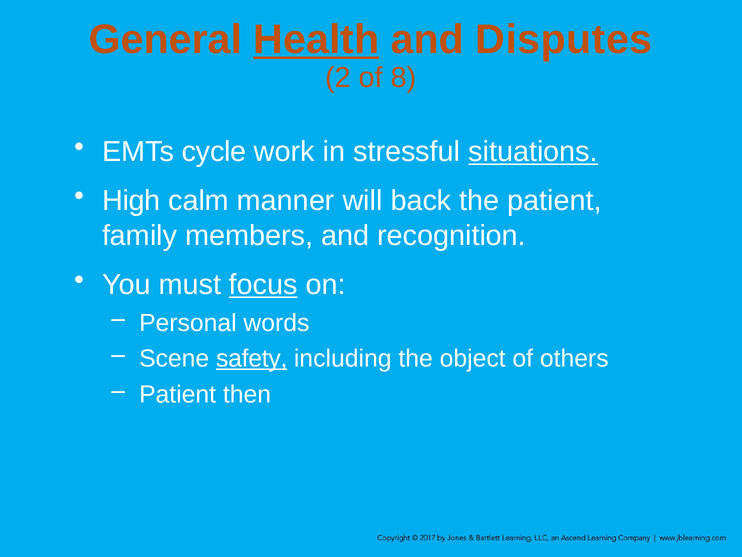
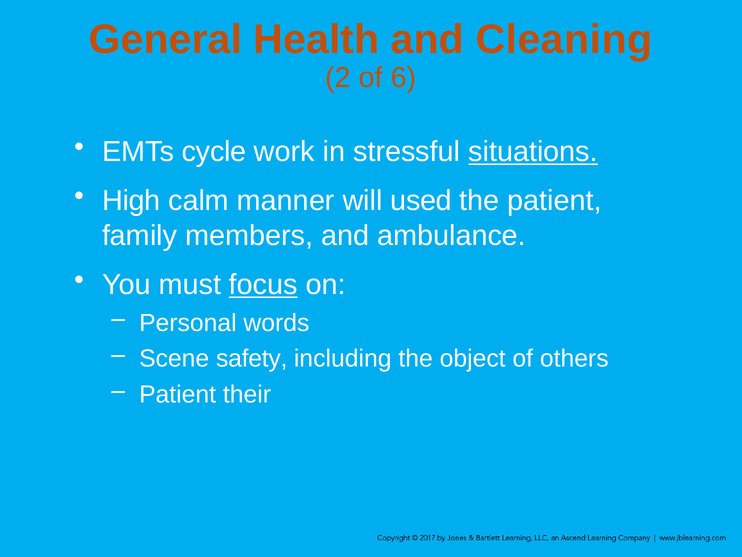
Health underline: present -> none (316, 40)
Disputes: Disputes -> Cleaning (564, 40)
8: 8 -> 6 (404, 78)
back: back -> used (421, 201)
recognition: recognition -> ambulance (452, 235)
safety underline: present -> none (252, 358)
then: then -> their (247, 394)
